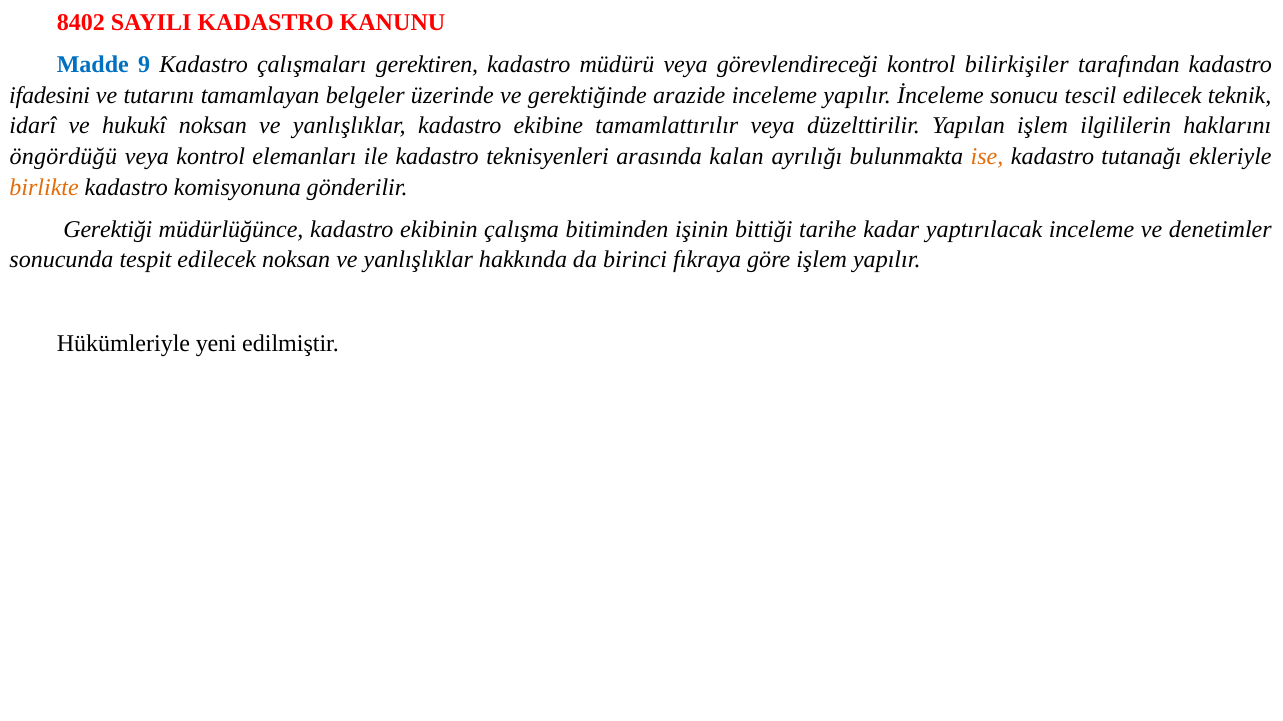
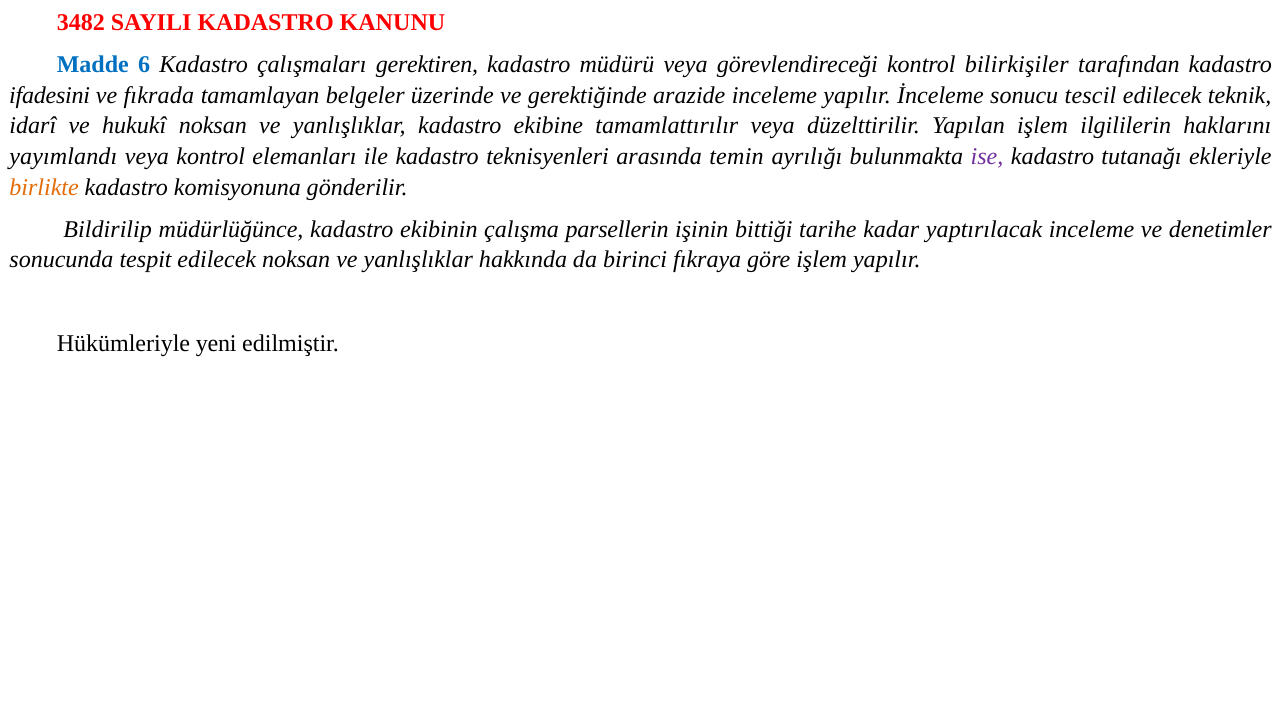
8402: 8402 -> 3482 (81, 23)
9: 9 -> 6 (144, 64)
tutarını: tutarını -> fıkrada (159, 95)
öngördüğü: öngördüğü -> yayımlandı (63, 157)
kalan: kalan -> temin (737, 157)
ise colour: orange -> purple (987, 157)
Gerektiği: Gerektiği -> Bildirilip (108, 229)
bitiminden: bitiminden -> parsellerin (617, 229)
